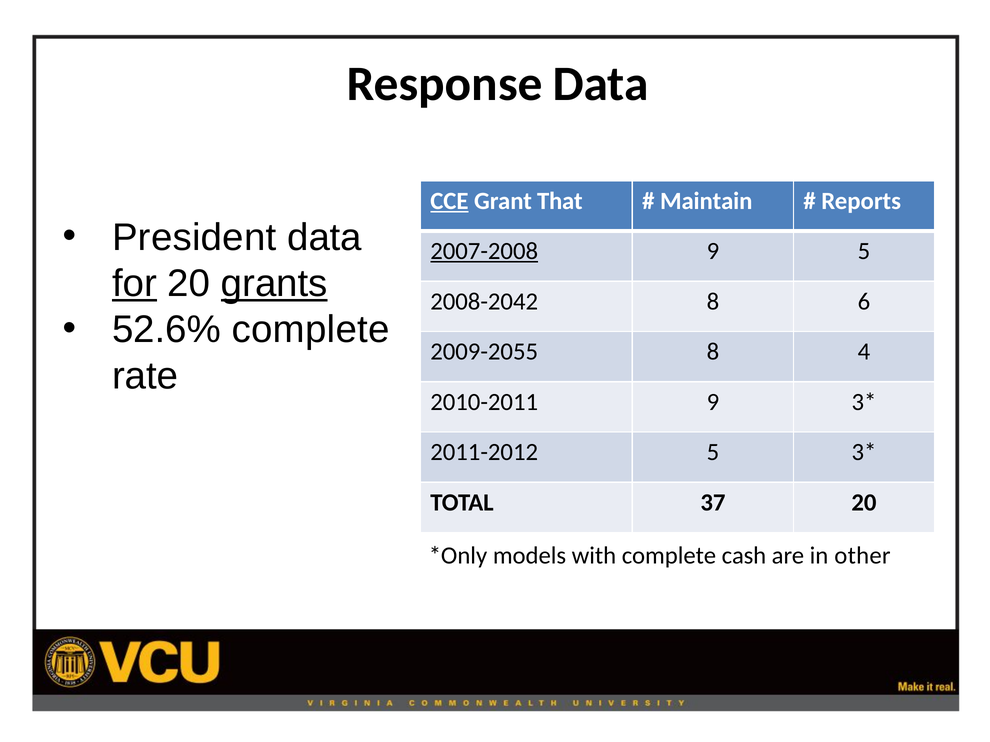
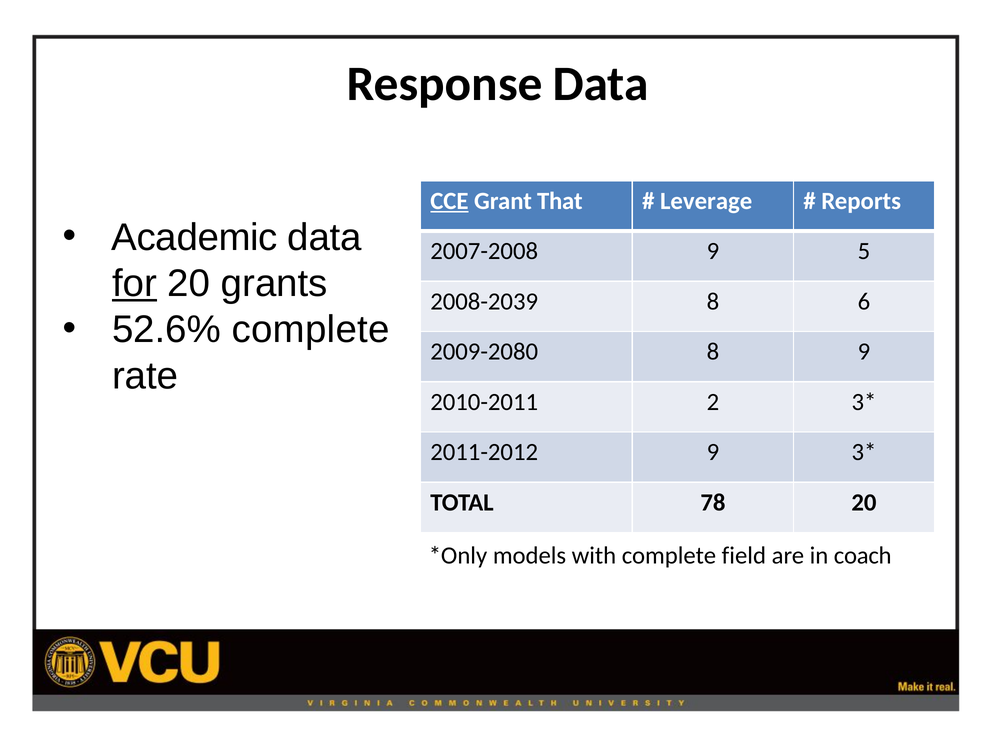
Maintain: Maintain -> Leverage (706, 201)
President: President -> Academic (195, 238)
2007-2008 underline: present -> none (484, 251)
grants underline: present -> none (274, 284)
2008-2042: 2008-2042 -> 2008-2039 (484, 302)
2009-2055: 2009-2055 -> 2009-2080 (484, 352)
8 4: 4 -> 9 (864, 352)
2010-2011 9: 9 -> 2 (713, 402)
2011-2012 5: 5 -> 9 (713, 453)
37: 37 -> 78 (713, 503)
cash: cash -> field (744, 556)
other: other -> coach (863, 556)
